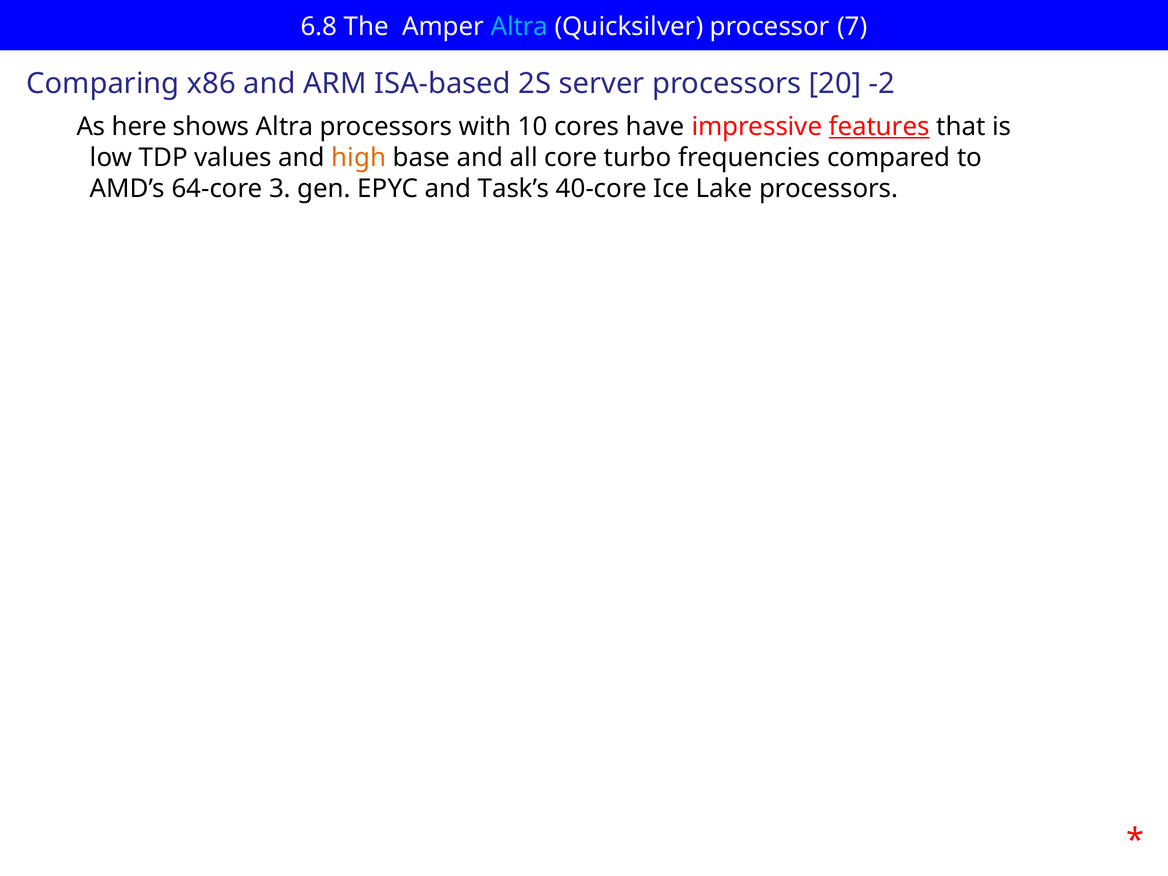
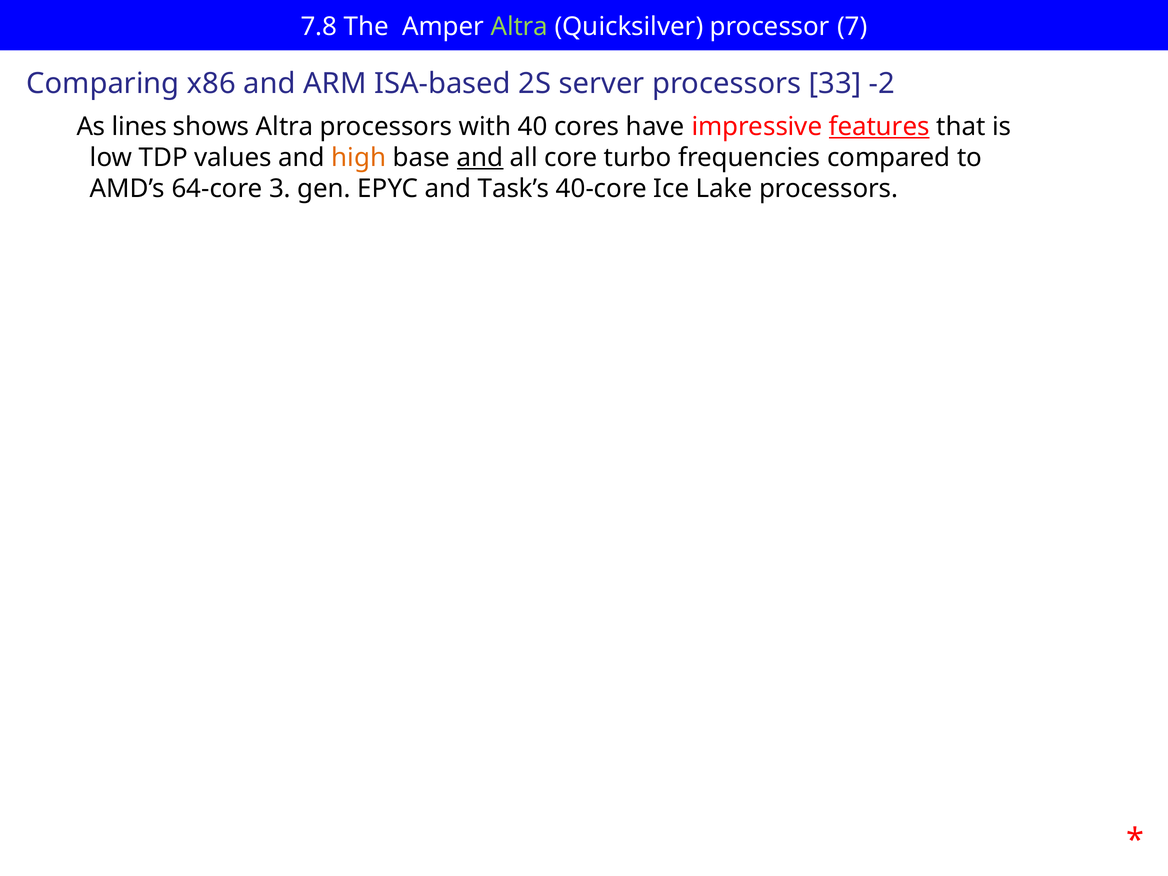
6.8: 6.8 -> 7.8 (319, 27)
Altra colour: light blue -> light green (519, 27)
20: 20 -> 33 (835, 83)
here: here -> lines (139, 127)
10: 10 -> 40 (533, 127)
and underline: none -> present (480, 158)
